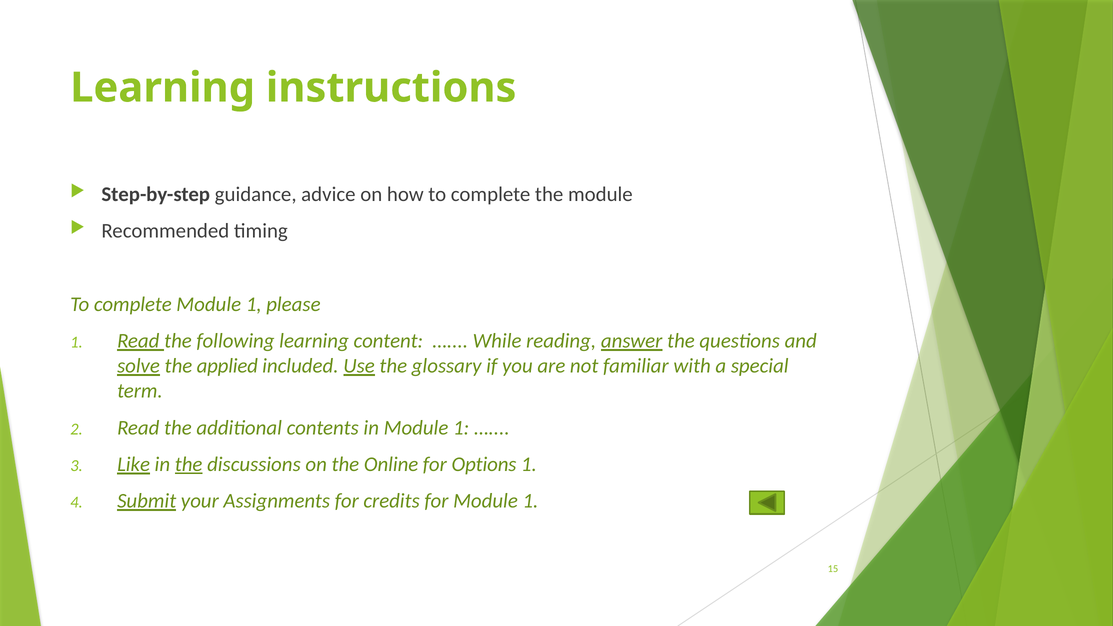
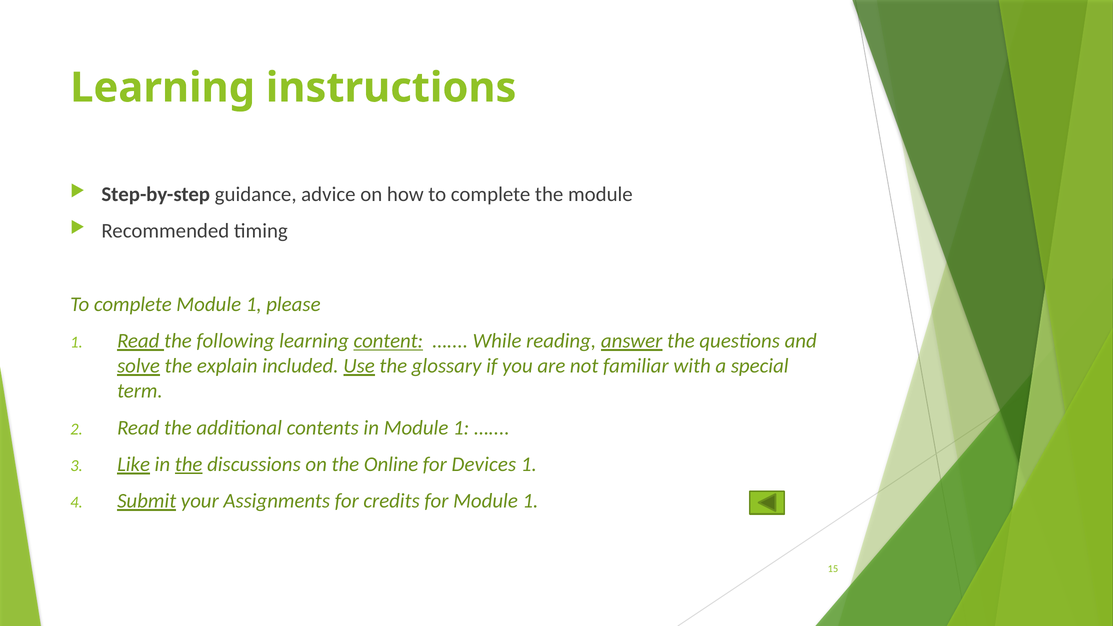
content underline: none -> present (388, 341)
applied: applied -> explain (227, 366)
Options: Options -> Devices (484, 464)
